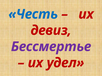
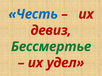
Бессмертье colour: purple -> green (51, 47)
